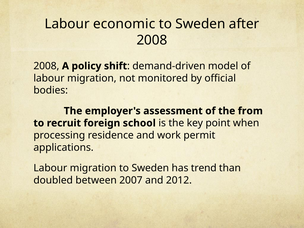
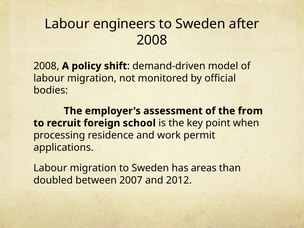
economic: economic -> engineers (124, 24)
trend: trend -> areas (204, 168)
